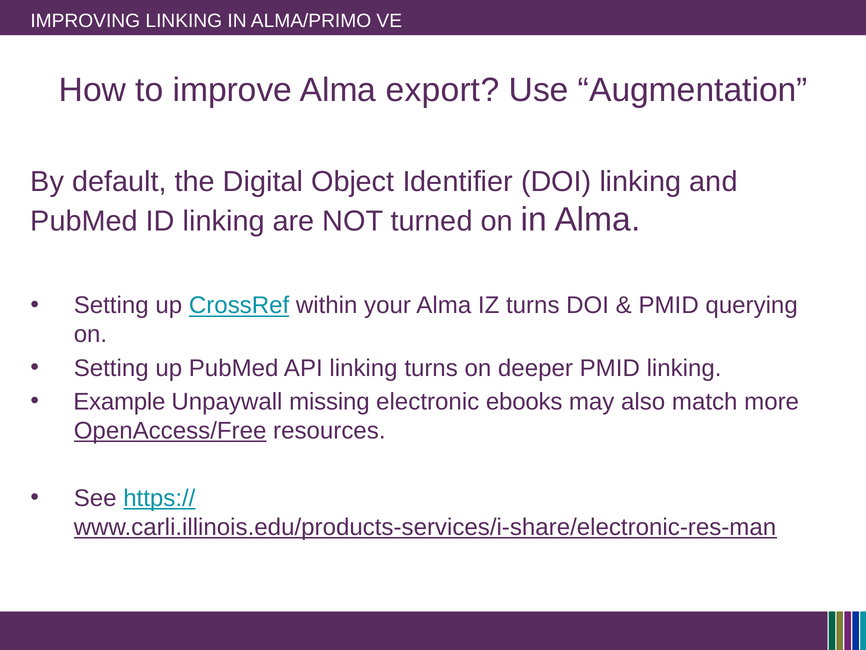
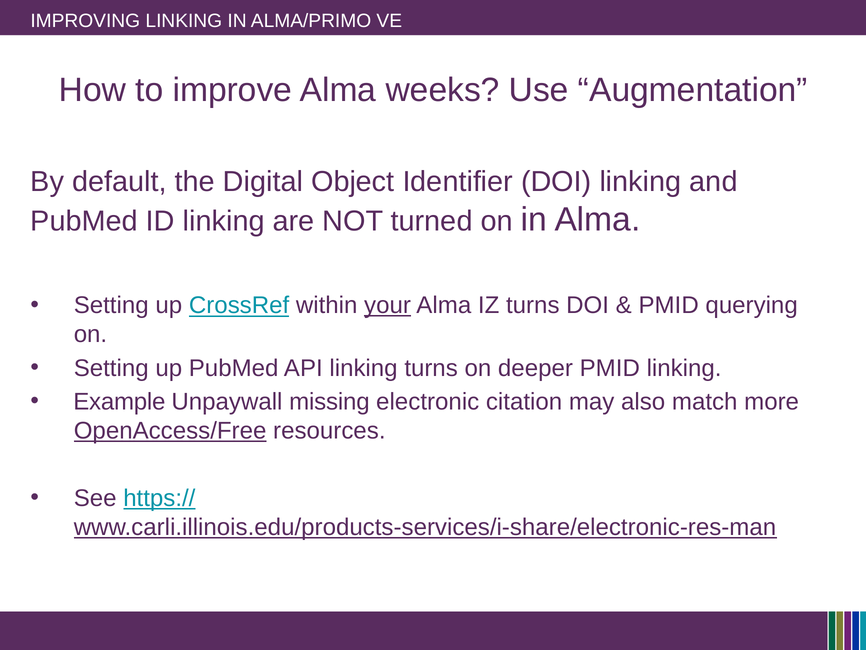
export: export -> weeks (443, 90)
your underline: none -> present (388, 305)
ebooks: ebooks -> citation (524, 402)
